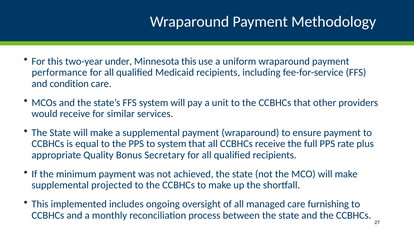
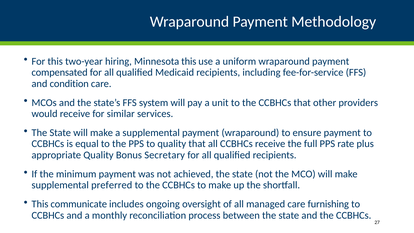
under: under -> hiring (118, 61)
performance: performance -> compensated (60, 72)
to system: system -> quality (172, 144)
projected: projected -> preferred (112, 185)
implemented: implemented -> communicate (79, 204)
